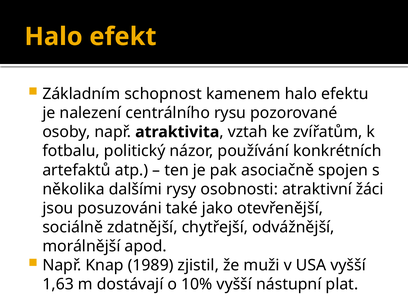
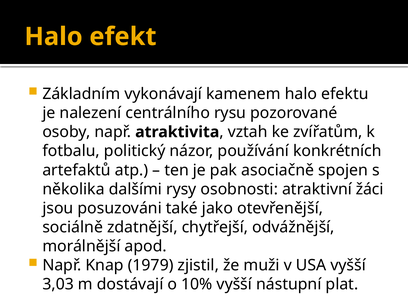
schopnost: schopnost -> vykonávají (163, 94)
1989: 1989 -> 1979 (151, 265)
1,63: 1,63 -> 3,03 (58, 284)
